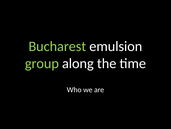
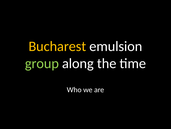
Bucharest colour: light green -> yellow (57, 46)
